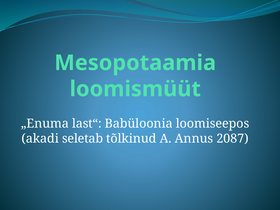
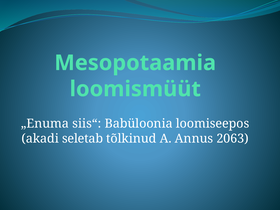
last“: last“ -> siis“ (87, 124)
2087: 2087 -> 2063 (232, 138)
